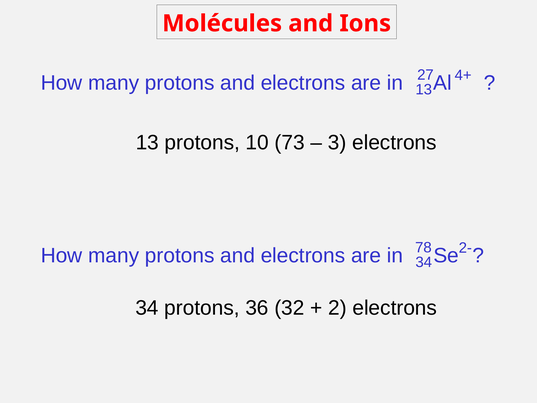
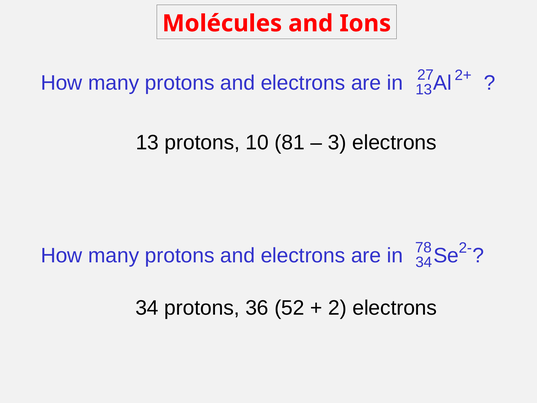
4+: 4+ -> 2+ (463, 75)
73: 73 -> 81 (290, 142)
32: 32 -> 52 (289, 308)
